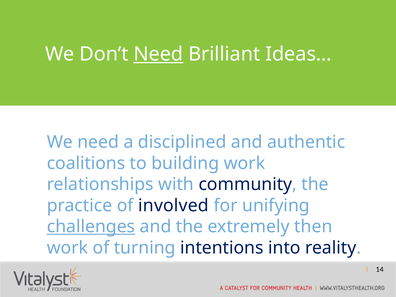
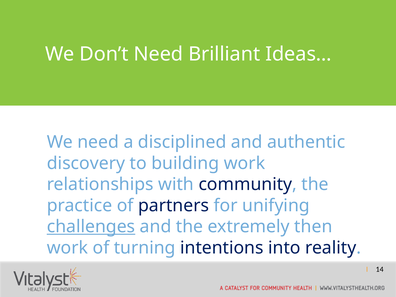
Need underline: present -> none (158, 54)
coalitions: coalitions -> discovery (86, 163)
involved: involved -> partners (174, 205)
